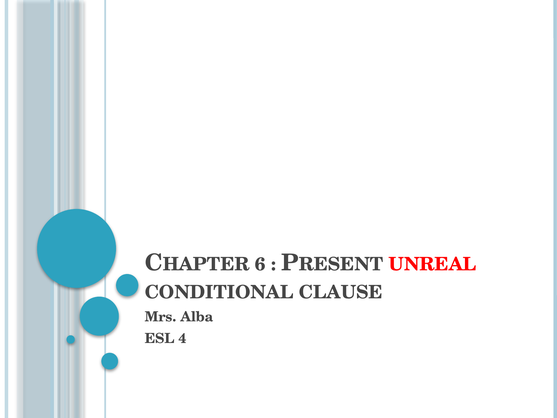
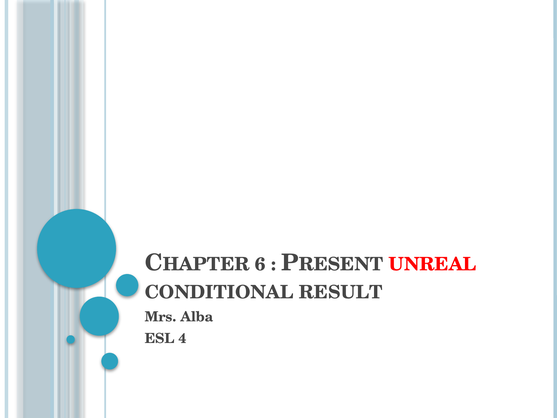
CLAUSE: CLAUSE -> RESULT (341, 292)
